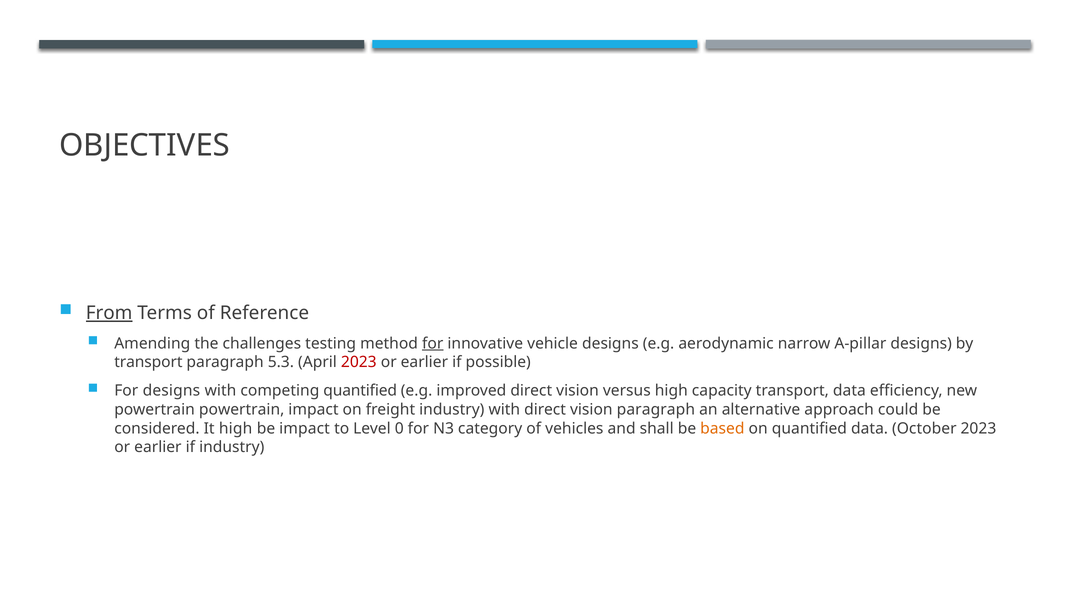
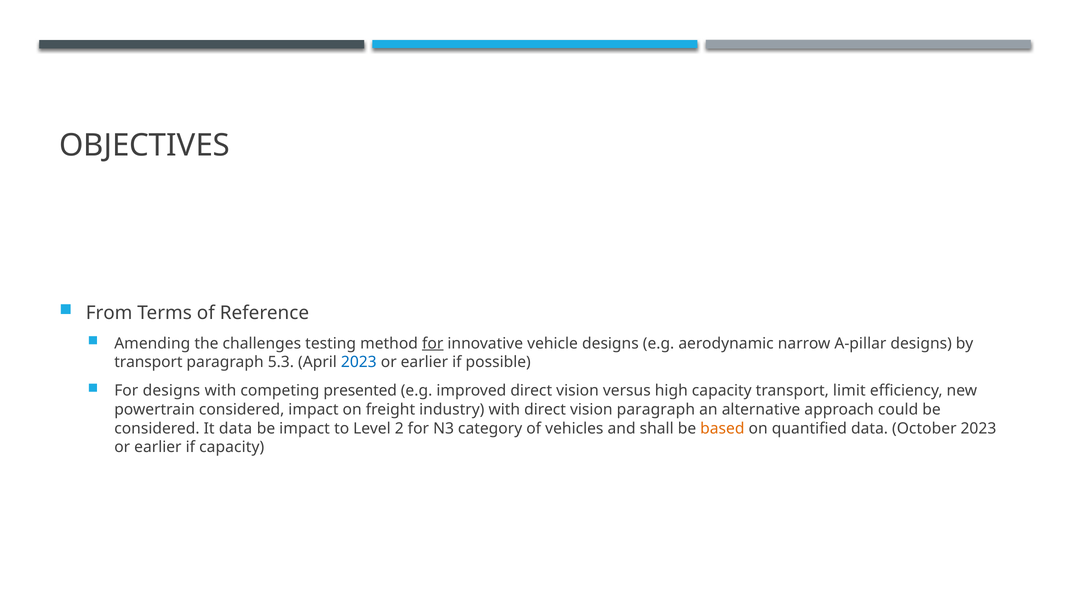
From underline: present -> none (109, 313)
2023 colour: red -> blue (359, 362)
competing quantified: quantified -> presented (360, 391)
transport data: data -> limit (849, 391)
powertrain powertrain: powertrain -> considered (242, 410)
It high: high -> data (236, 428)
0: 0 -> 2 (399, 428)
if industry: industry -> capacity (232, 447)
